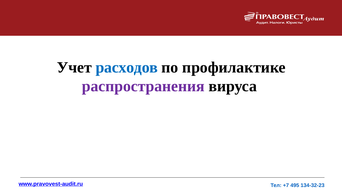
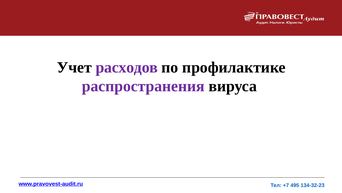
расходов colour: blue -> purple (127, 67)
